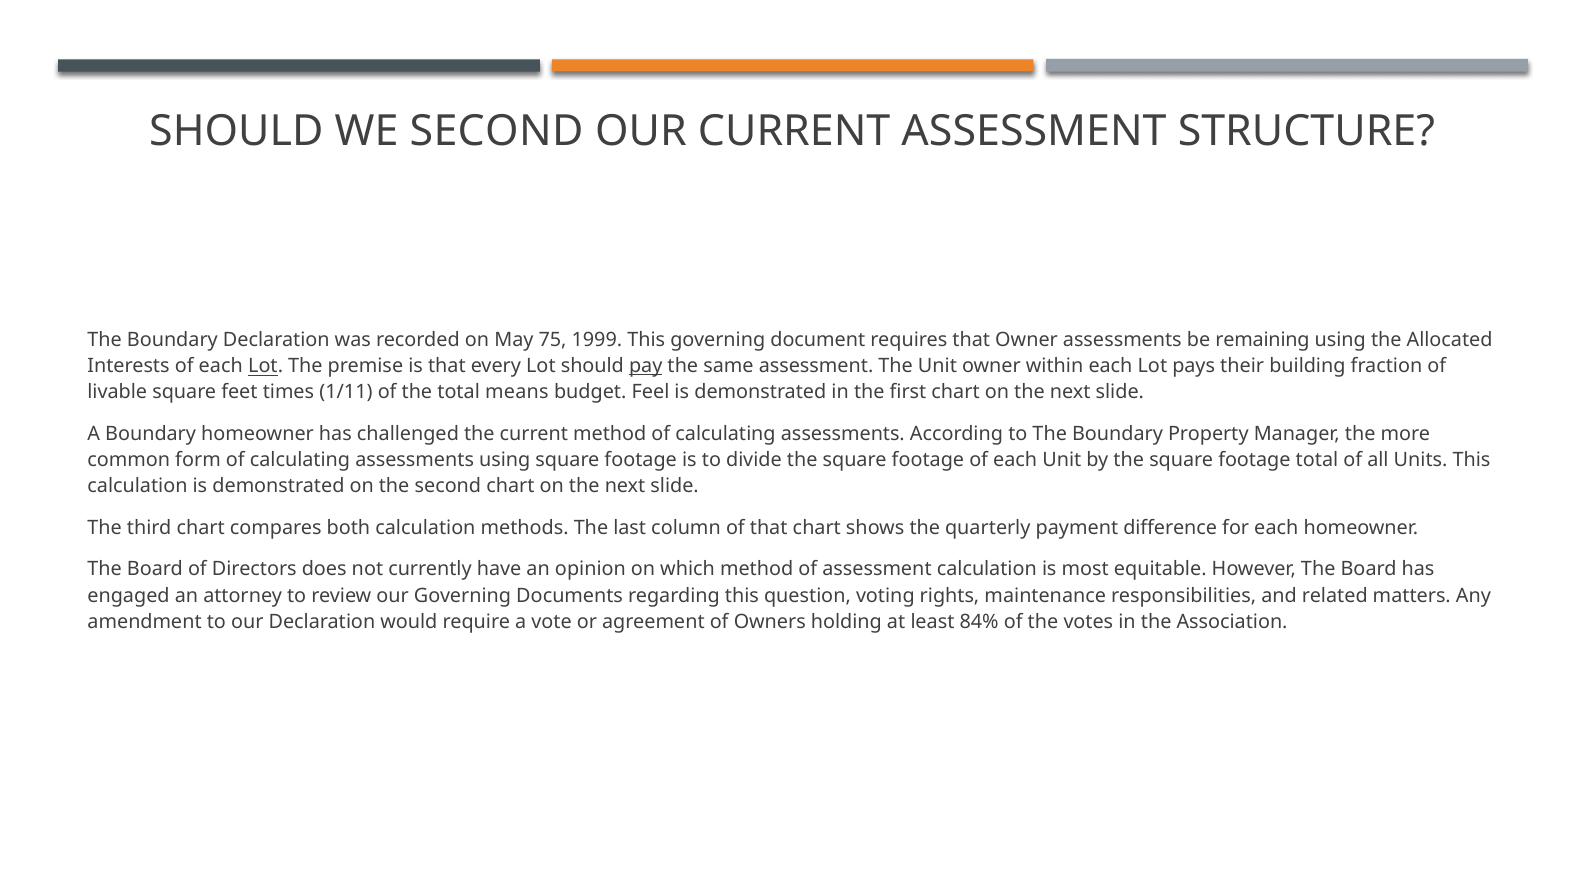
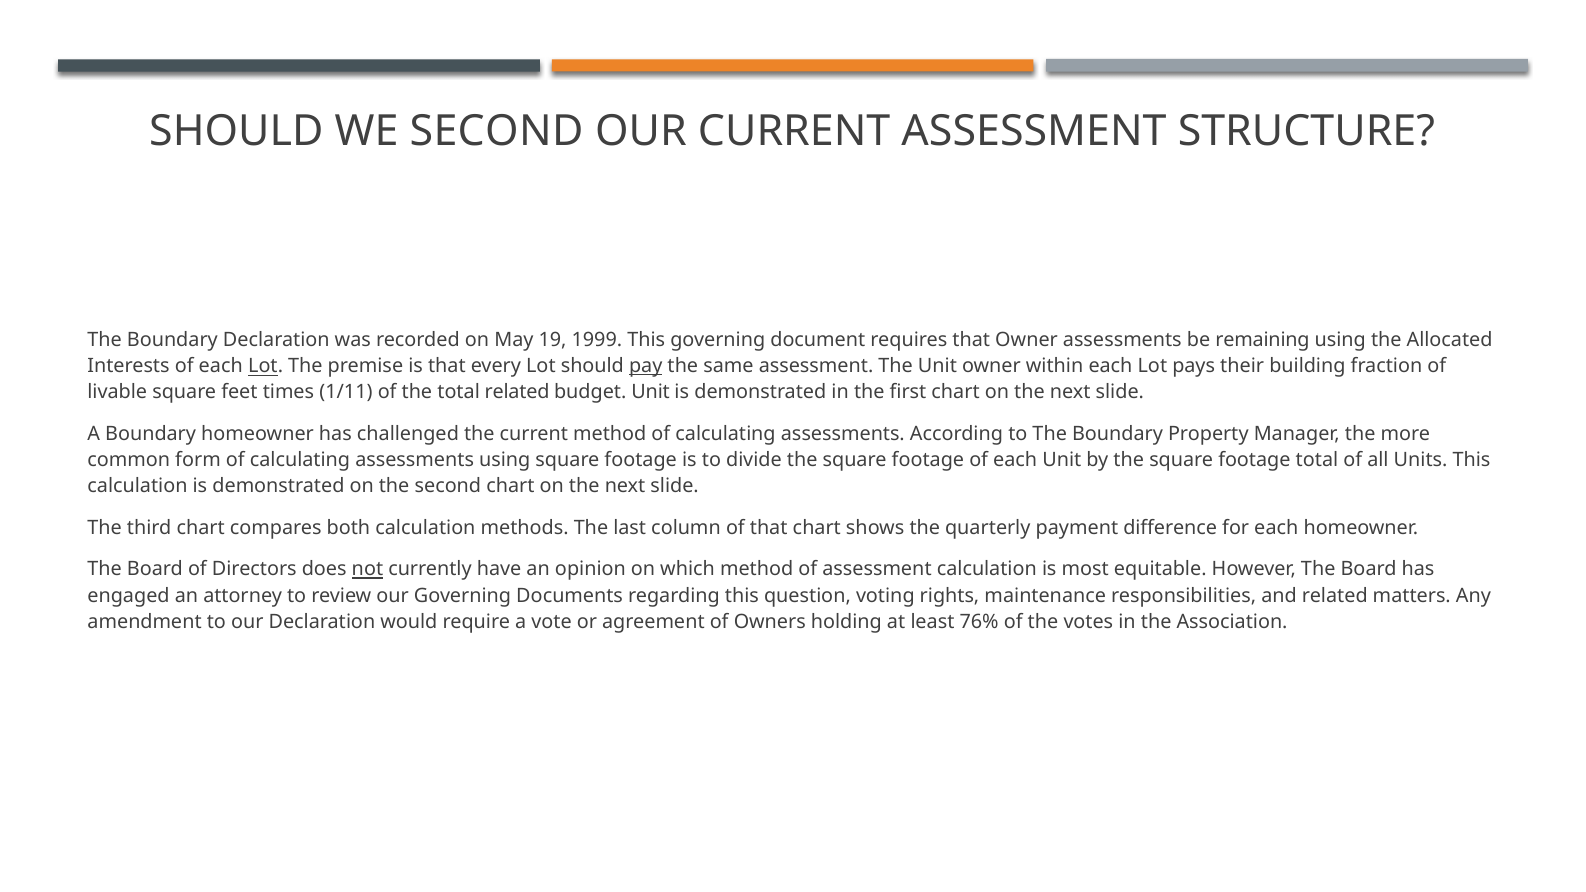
75: 75 -> 19 (553, 340)
total means: means -> related (517, 392)
budget Feel: Feel -> Unit (651, 392)
not underline: none -> present (367, 570)
84%: 84% -> 76% (979, 622)
